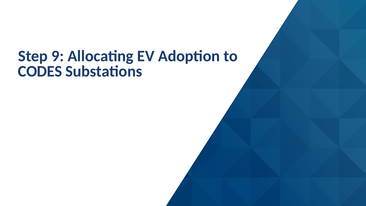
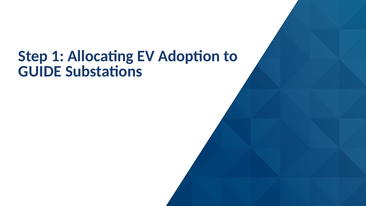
9: 9 -> 1 (58, 56)
CODES: CODES -> GUIDE (40, 71)
